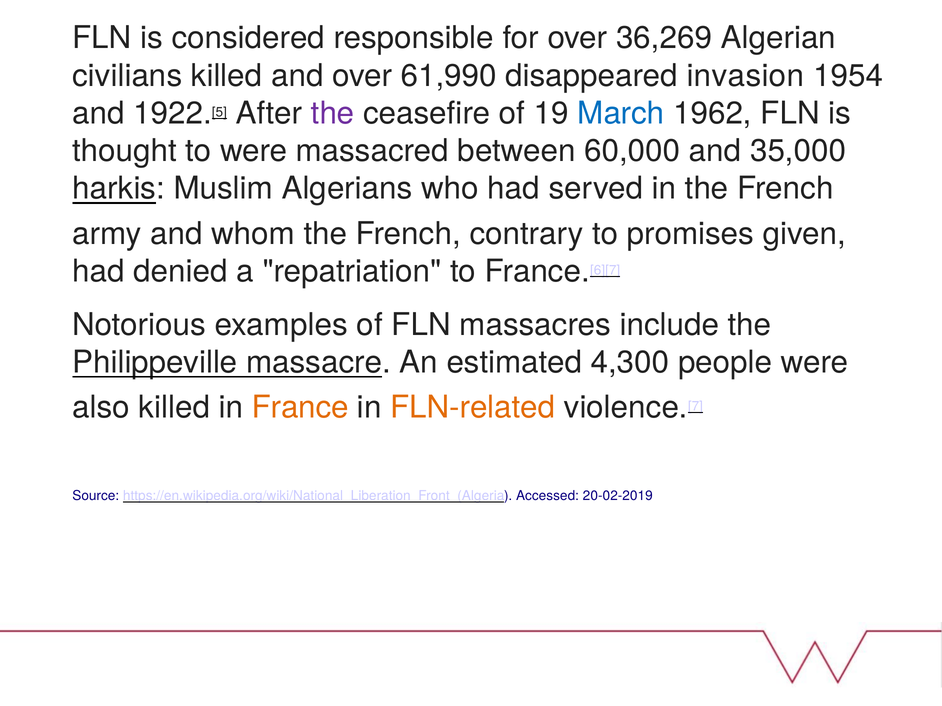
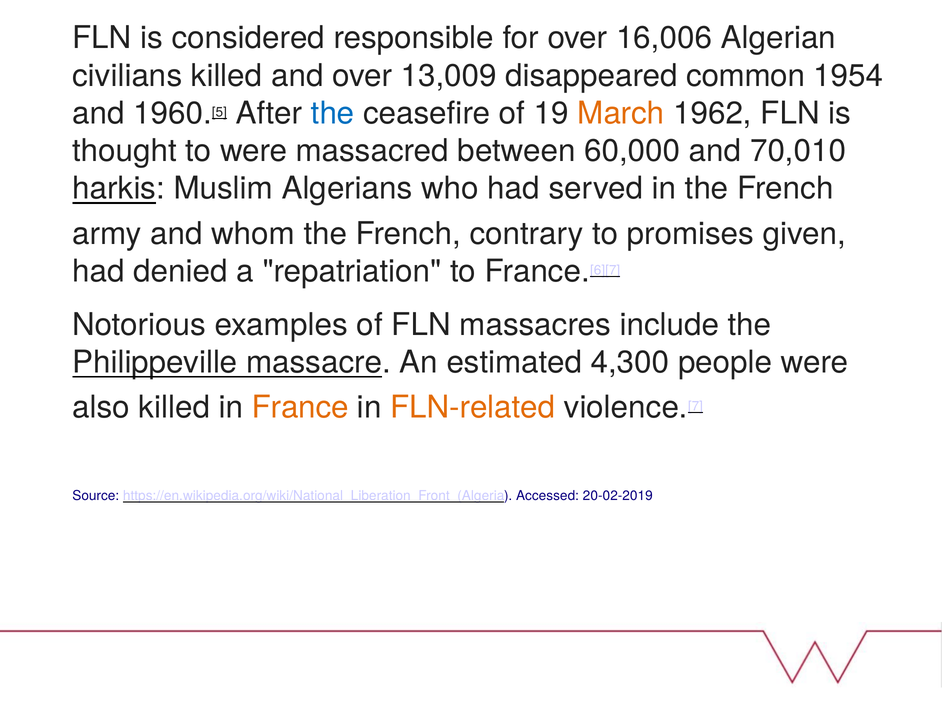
36,269: 36,269 -> 16,006 (664, 38)
61,990: 61,990 -> 13,009 (449, 76)
invasion: invasion -> common (746, 76)
1922: 1922 -> 1960 (173, 113)
the colour: purple -> blue (333, 113)
March colour: blue -> orange (621, 113)
35,000: 35,000 -> 70,010 (798, 151)
